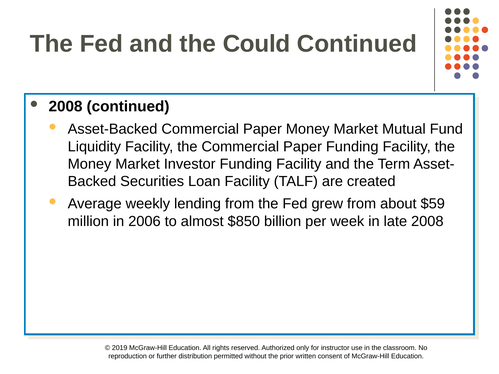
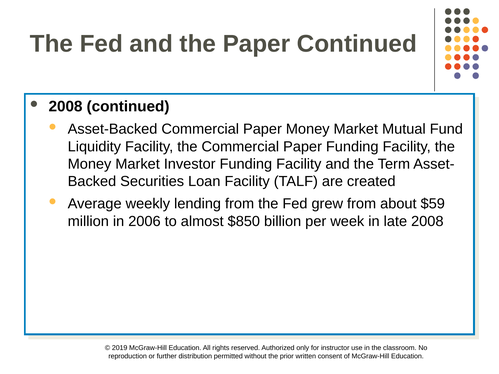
the Could: Could -> Paper (256, 44)
